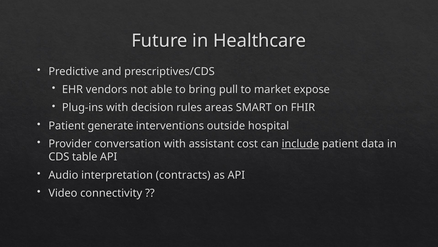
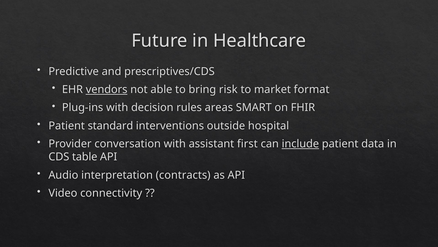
vendors underline: none -> present (107, 89)
pull: pull -> risk (228, 89)
expose: expose -> format (312, 89)
generate: generate -> standard (110, 125)
cost: cost -> first (247, 143)
